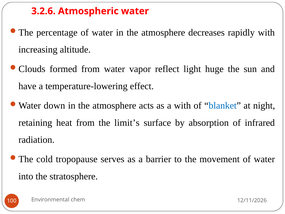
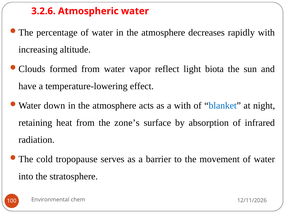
huge: huge -> biota (214, 69)
limit’s: limit’s -> zone’s (127, 123)
